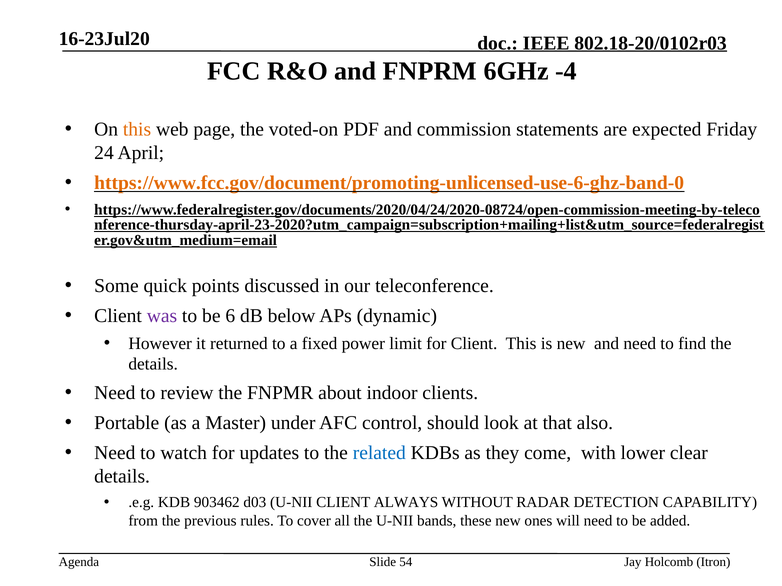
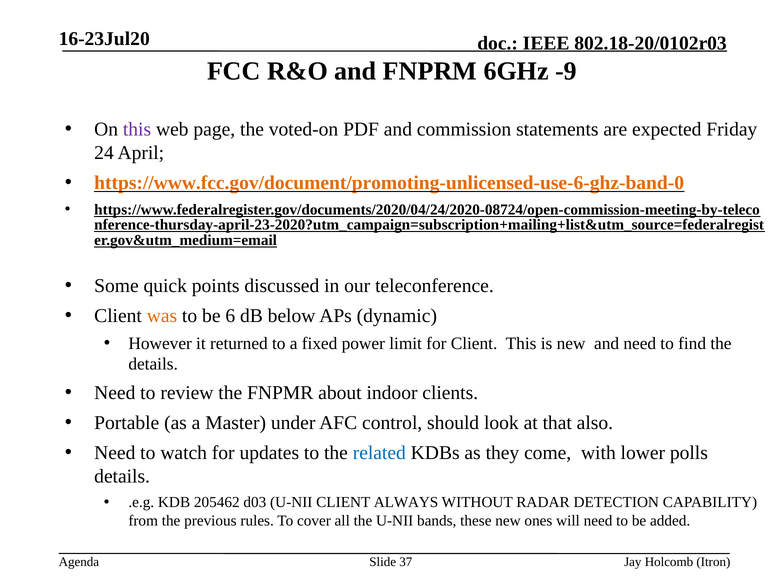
-4: -4 -> -9 (566, 71)
this colour: orange -> purple (137, 129)
was colour: purple -> orange (162, 316)
clear: clear -> polls (689, 453)
903462: 903462 -> 205462 (217, 503)
54: 54 -> 37 (406, 562)
